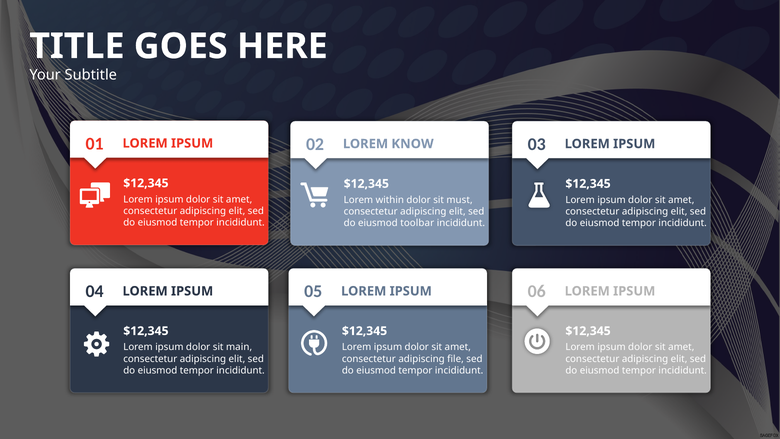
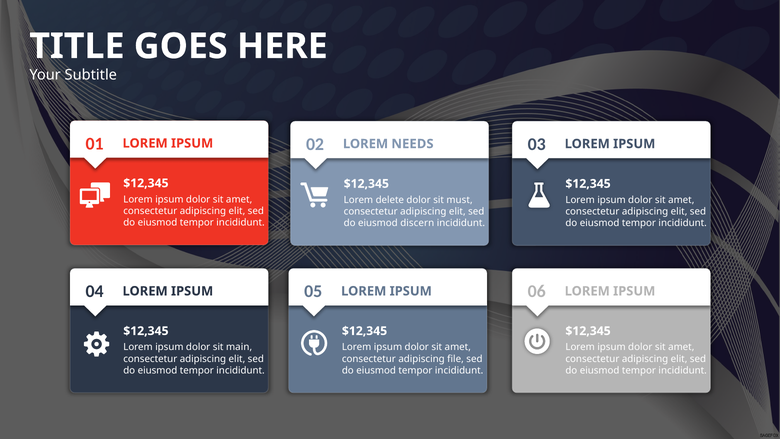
KNOW: KNOW -> NEEDS (412, 144)
within: within -> delete (390, 200)
toolbar: toolbar -> discern (417, 223)
